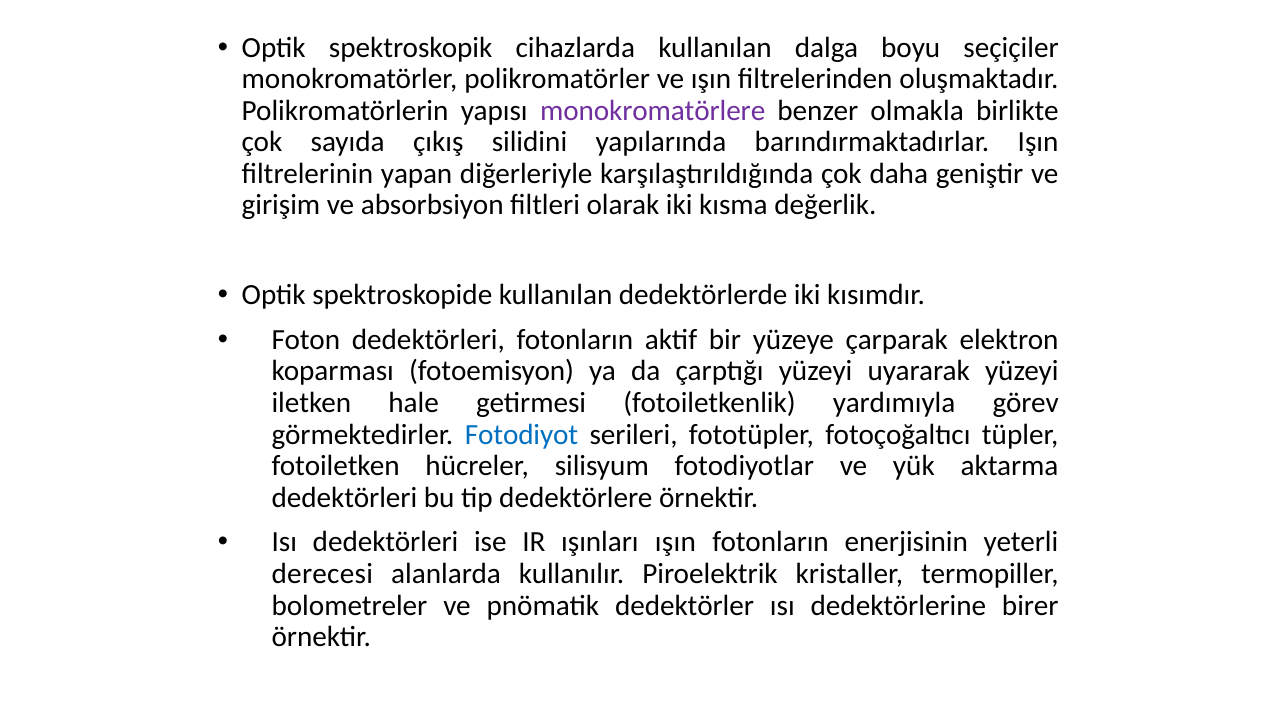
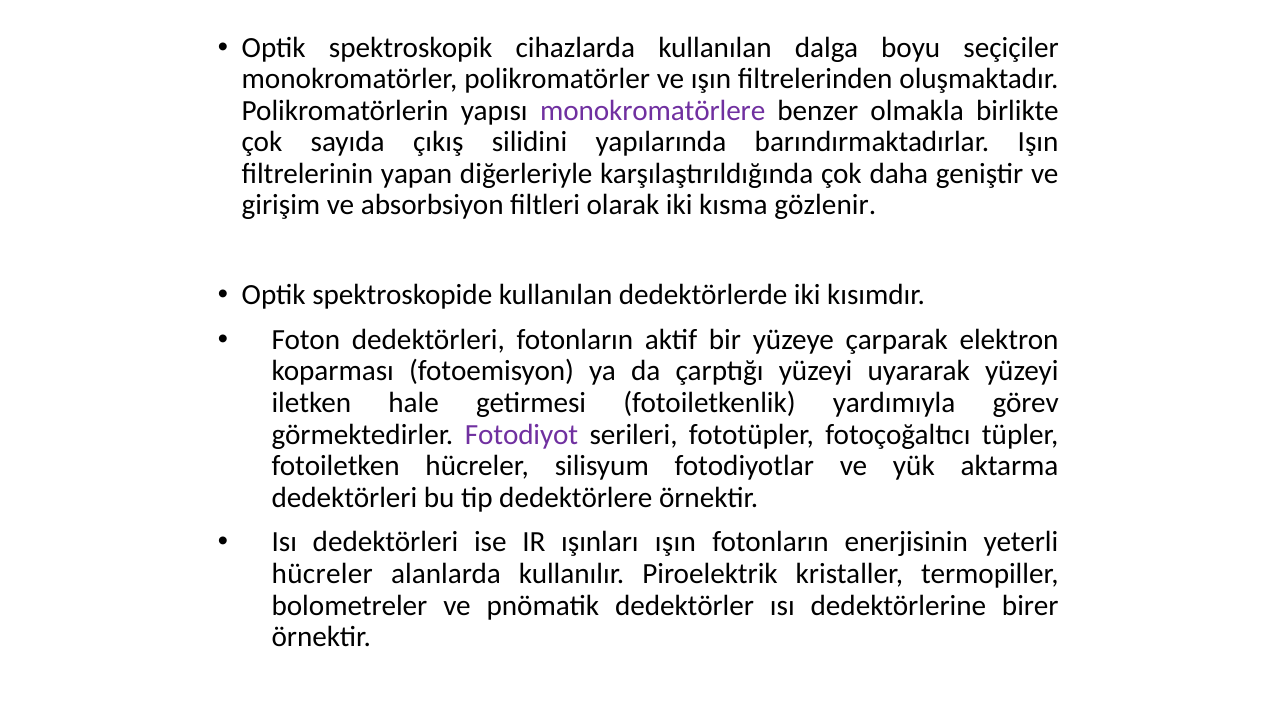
değerlik: değerlik -> gözlenir (825, 205)
Fotodiyot colour: blue -> purple (521, 434)
derecesi: derecesi -> hücreler (322, 574)
